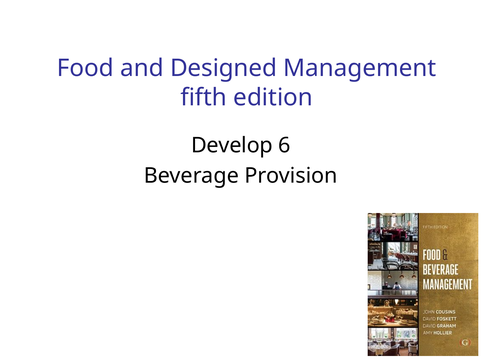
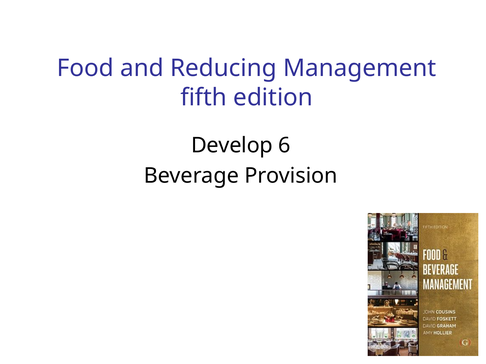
Designed: Designed -> Reducing (223, 68)
